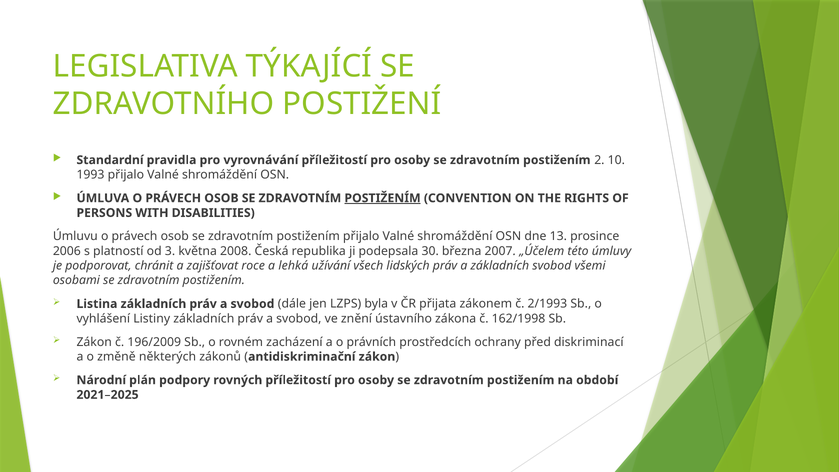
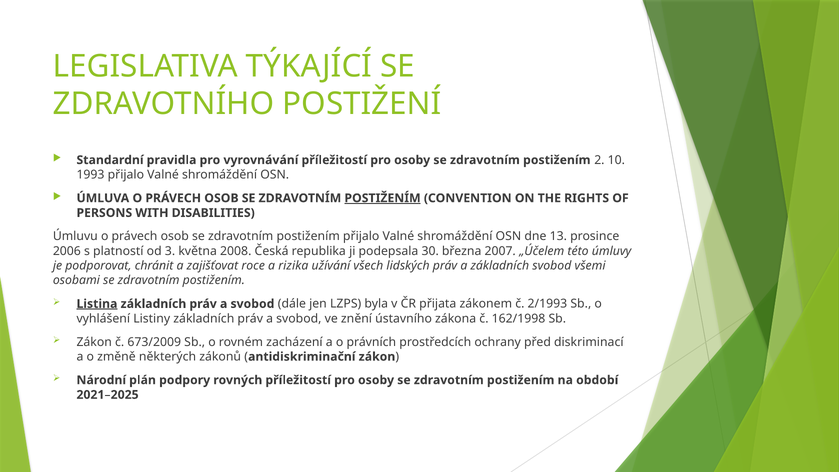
lehká: lehká -> rizika (293, 266)
Listina underline: none -> present (97, 304)
196/2009: 196/2009 -> 673/2009 (154, 342)
